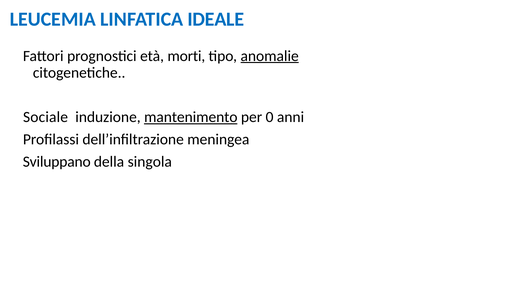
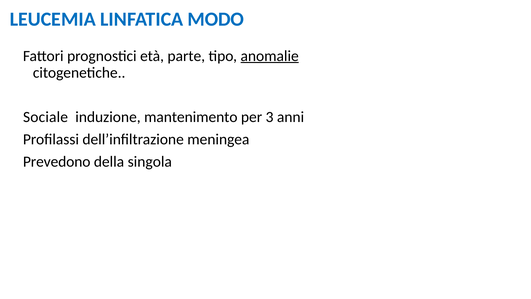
IDEALE: IDEALE -> MODO (216, 19)
morti: morti -> parte (186, 56)
mantenimento underline: present -> none (191, 117)
0: 0 -> 3 (270, 117)
Sviluppano: Sviluppano -> Prevedono (57, 162)
